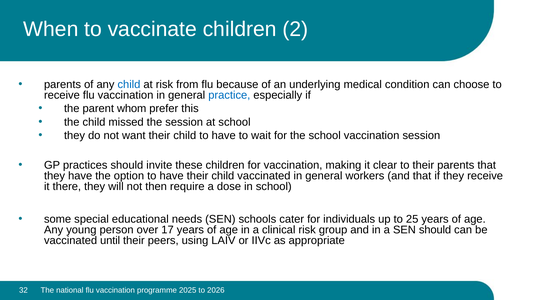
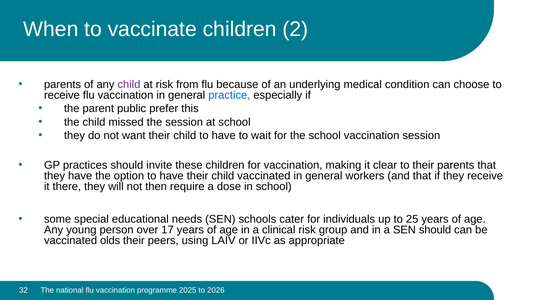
child colour: blue -> purple (129, 84)
whom: whom -> public (132, 109)
until: until -> olds (110, 240)
